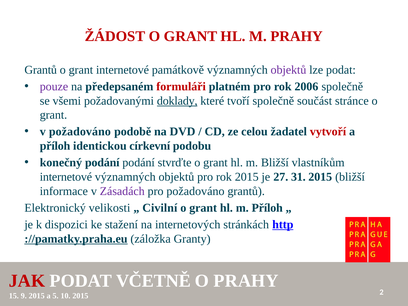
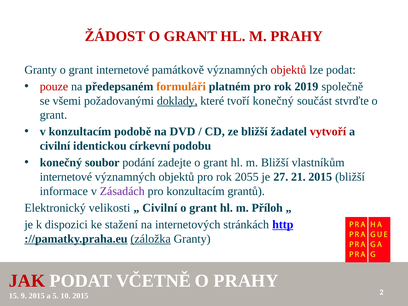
Grantů: Grantů -> Granty (41, 70)
objektů colour: purple -> red (288, 70)
pouze colour: purple -> red (54, 86)
formuláři colour: red -> orange (181, 86)
2006: 2006 -> 2019 (306, 86)
tvoří společně: společně -> konečný (273, 101)
stránce: stránce -> stvrďte (352, 101)
v požadováno: požadováno -> konzultacím (80, 132)
ze celou: celou -> bližší (254, 132)
příloh: příloh -> civilní (55, 146)
konečný podání: podání -> soubor (102, 163)
stvrďte: stvrďte -> zadejte (175, 163)
rok 2015: 2015 -> 2055 (247, 177)
31: 31 -> 21 (298, 177)
pro požadováno: požadováno -> konzultacím (196, 191)
záložka underline: none -> present (151, 239)
